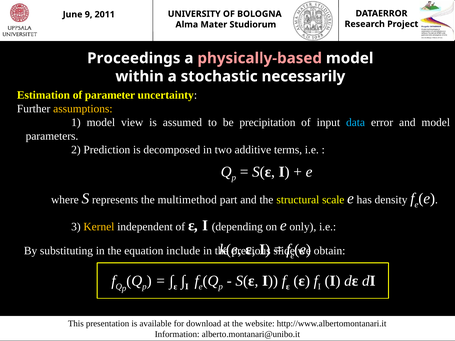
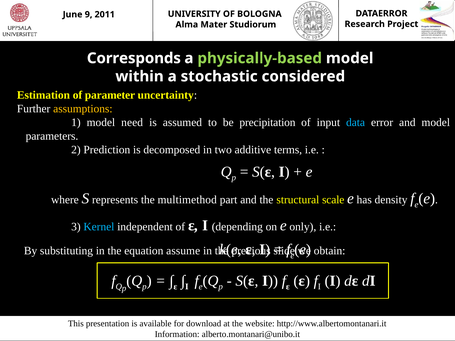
Proceedings: Proceedings -> Corresponds (134, 58)
physically-based colour: pink -> light green (260, 58)
necessarily: necessarily -> considered (303, 76)
view: view -> need (132, 122)
Kernel colour: yellow -> light blue (99, 227)
include: include -> assume (183, 251)
